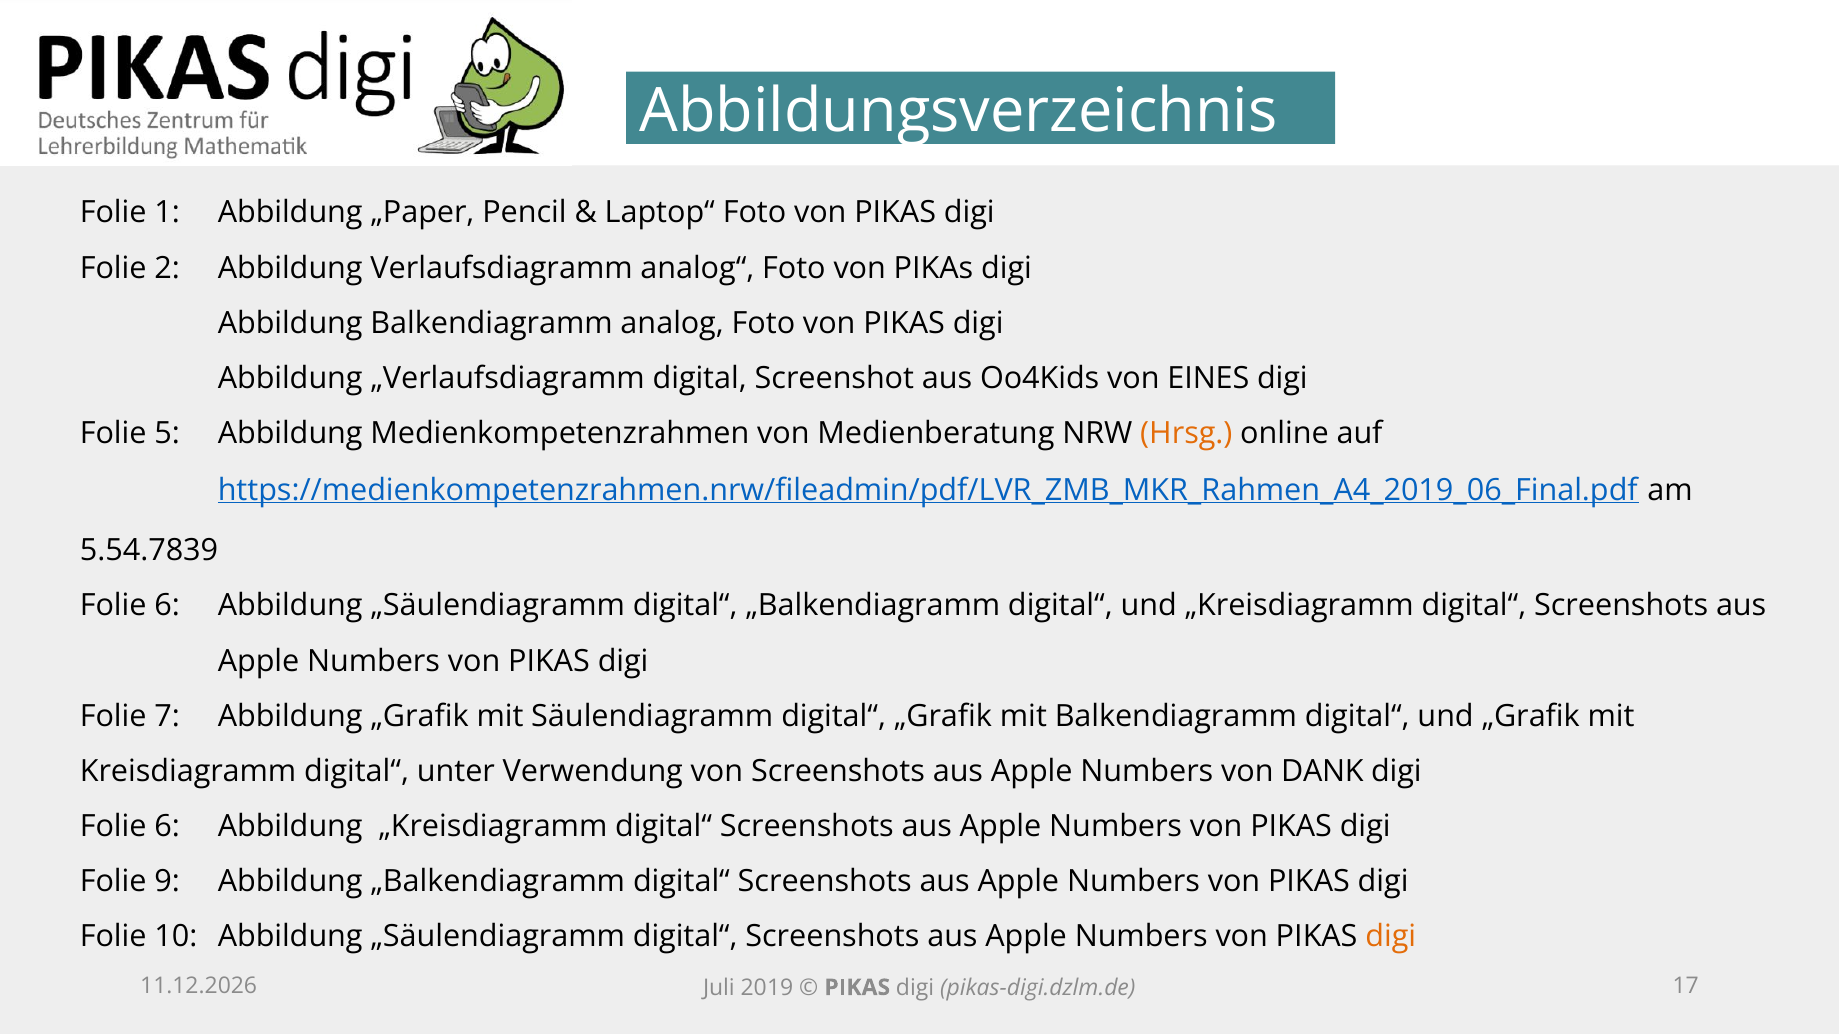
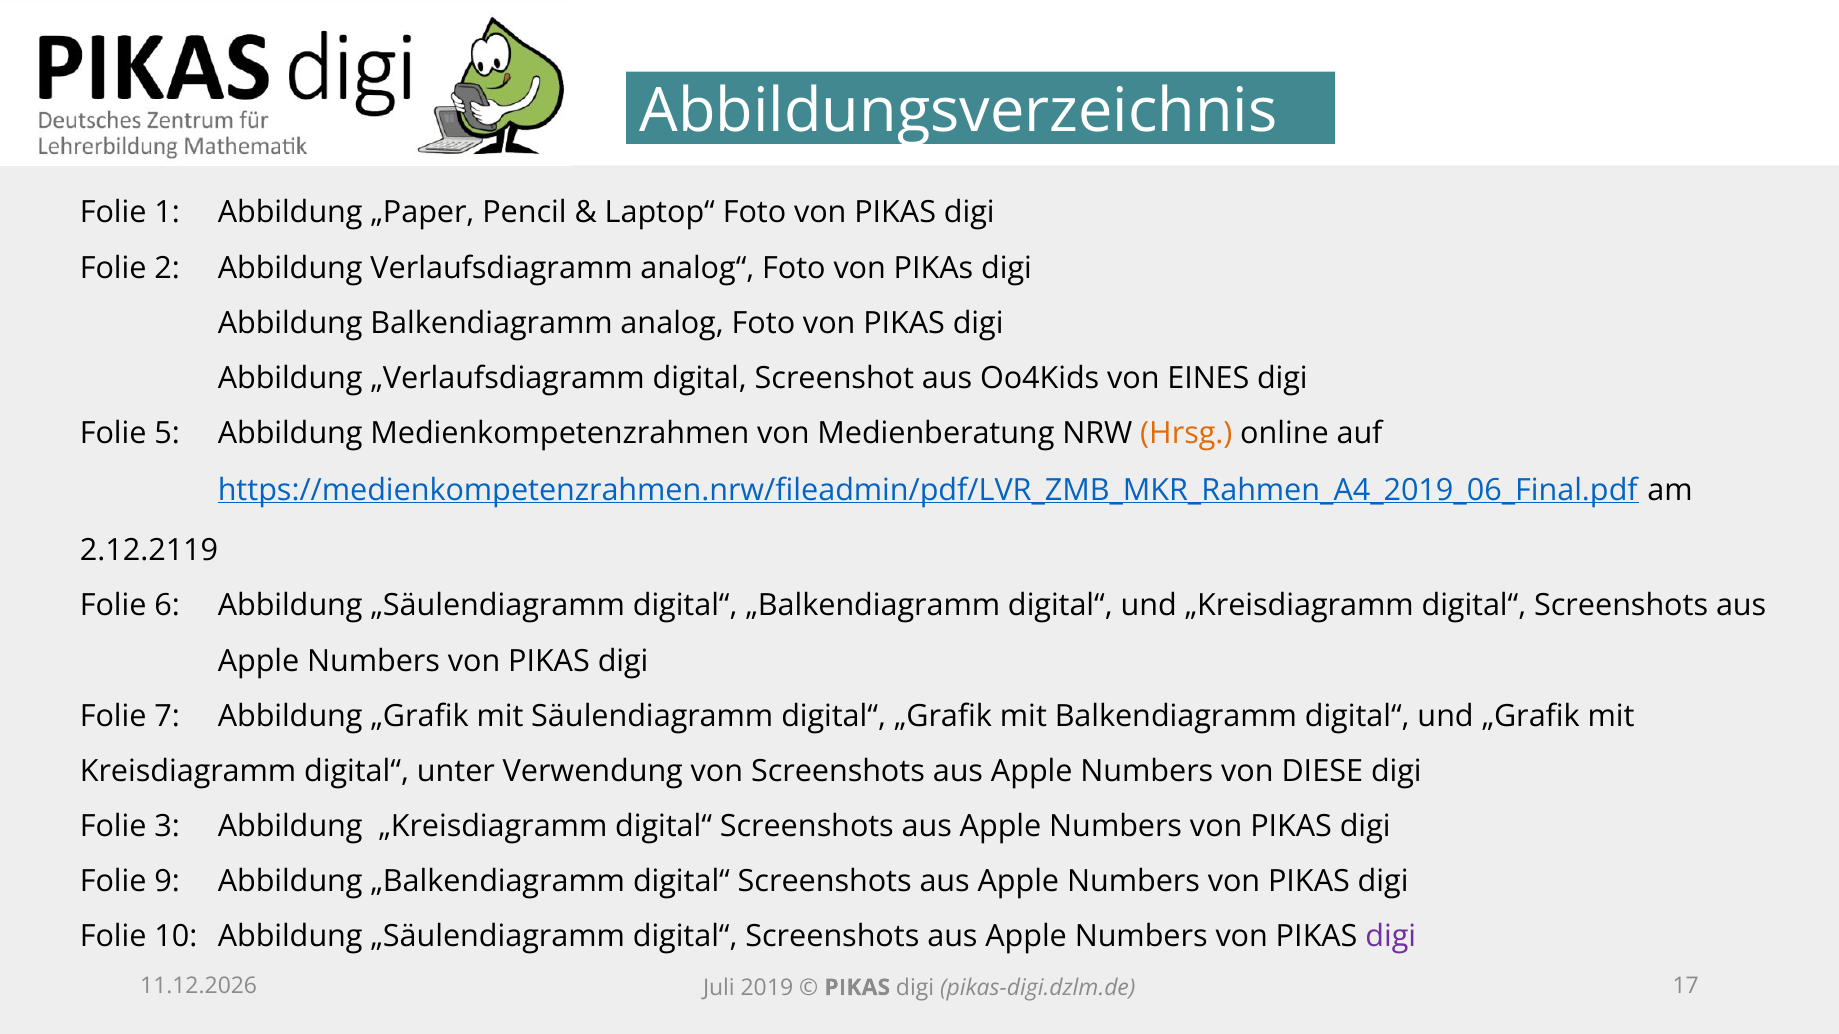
5.54.7839: 5.54.7839 -> 2.12.2119 (149, 551)
DANK: DANK -> DIESE (1322, 771)
6: 6 -> 3 (167, 827)
digi colour: orange -> purple (1391, 937)
